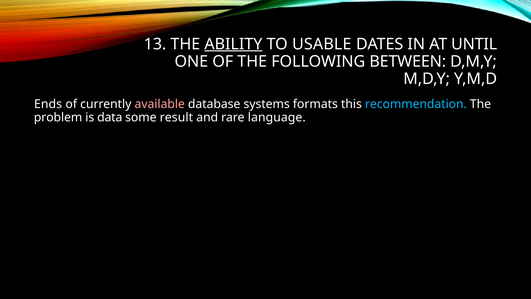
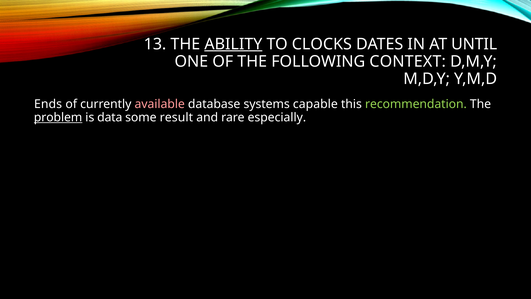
USABLE: USABLE -> CLOCKS (322, 44)
BETWEEN: BETWEEN -> CONTEXT (408, 61)
formats: formats -> capable (315, 104)
recommendation colour: light blue -> light green (416, 104)
problem underline: none -> present (58, 117)
language: language -> especially (277, 117)
